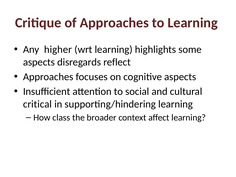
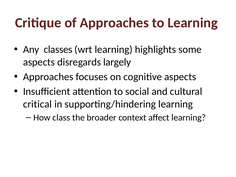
higher: higher -> classes (58, 50)
reflect: reflect -> largely (117, 62)
